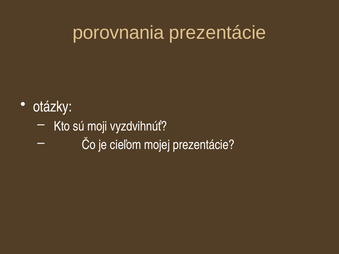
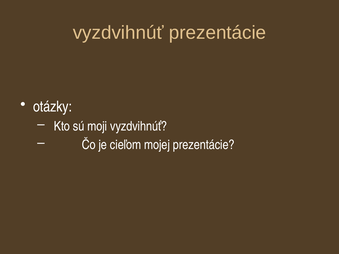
porovnania: porovnania -> vyzdvihnúť (118, 33)
